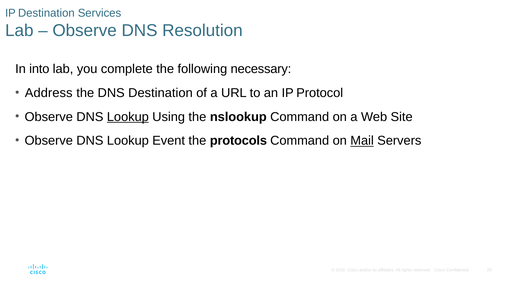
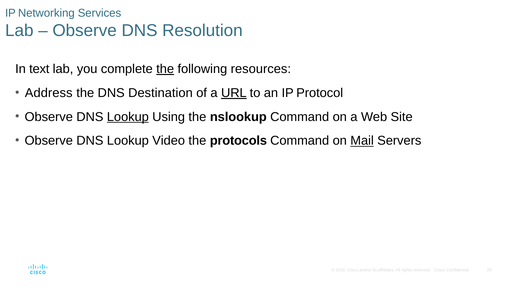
IP Destination: Destination -> Networking (46, 13)
into: into -> text (39, 69)
the underline: none -> present (165, 69)
necessary: necessary -> resources (261, 69)
URL underline: none -> present (234, 93)
Event: Event -> Video (169, 140)
